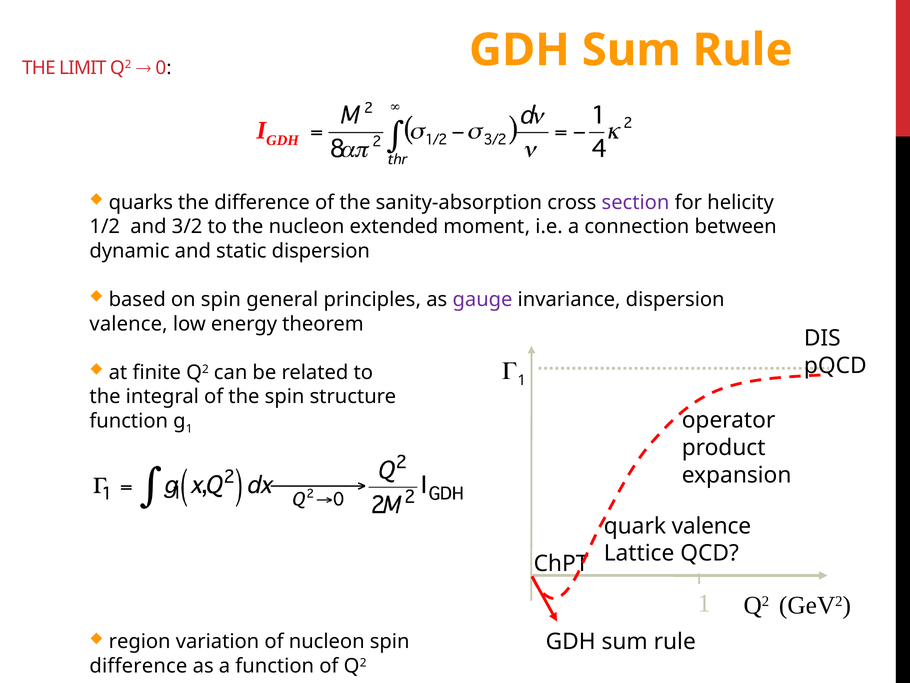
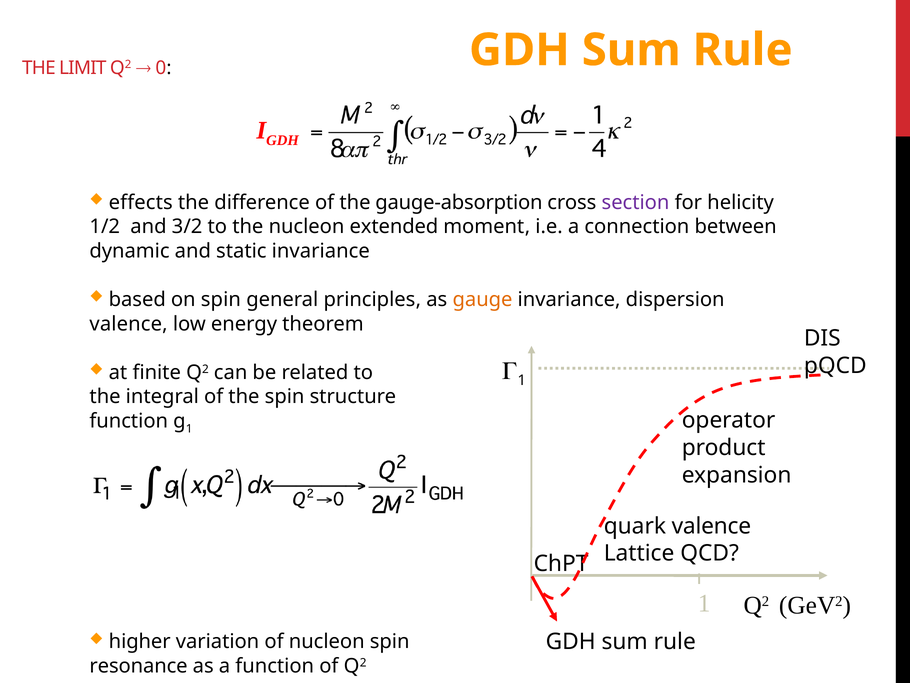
quarks: quarks -> effects (141, 202)
sanity-absorption: sanity-absorption -> gauge-absorption (459, 202)
static dispersion: dispersion -> invariance (321, 251)
gauge colour: purple -> orange (483, 299)
region: region -> higher (140, 641)
difference: difference -> resonance (139, 666)
